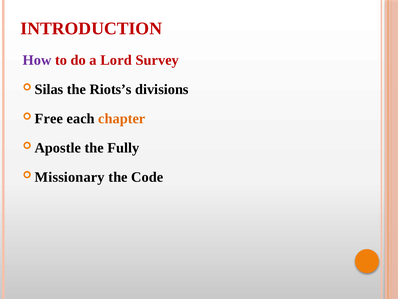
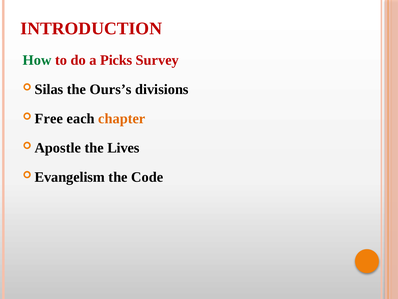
How colour: purple -> green (37, 60)
Lord: Lord -> Picks (116, 60)
Riots’s: Riots’s -> Ours’s (111, 89)
Fully: Fully -> Lives (123, 148)
Missionary: Missionary -> Evangelism (70, 177)
